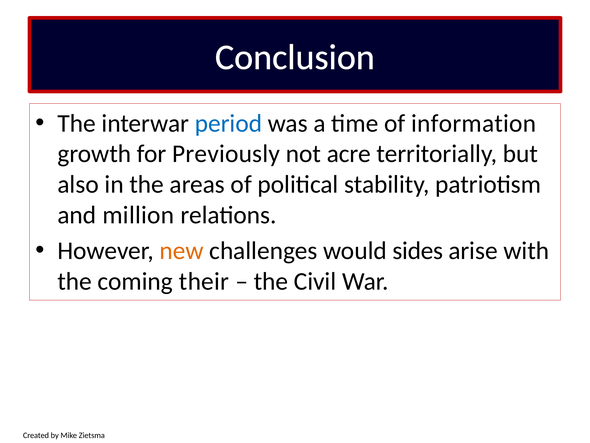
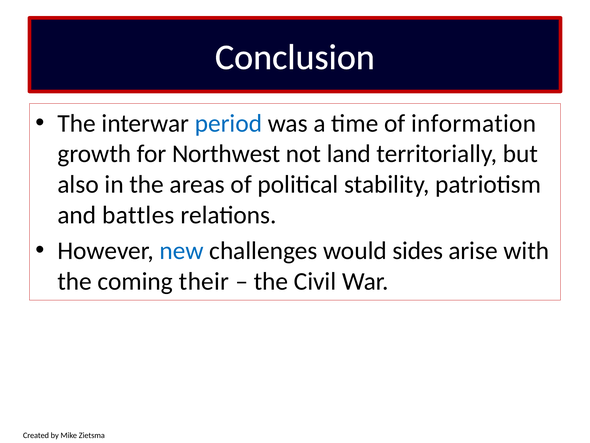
Previously: Previously -> Northwest (226, 154)
acre: acre -> land (349, 154)
million: million -> battles (138, 215)
new colour: orange -> blue (182, 250)
